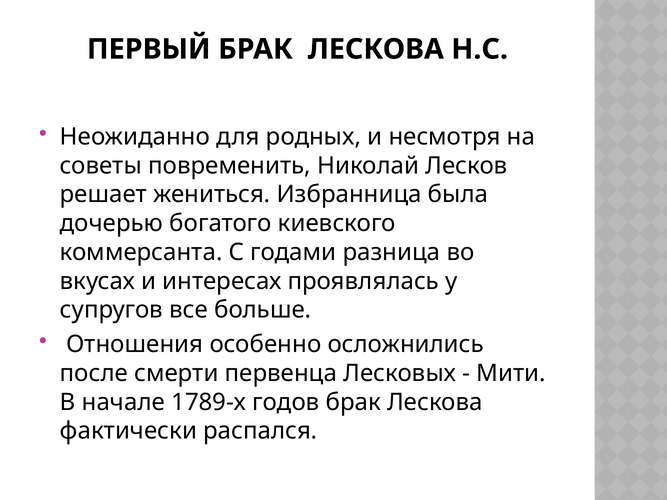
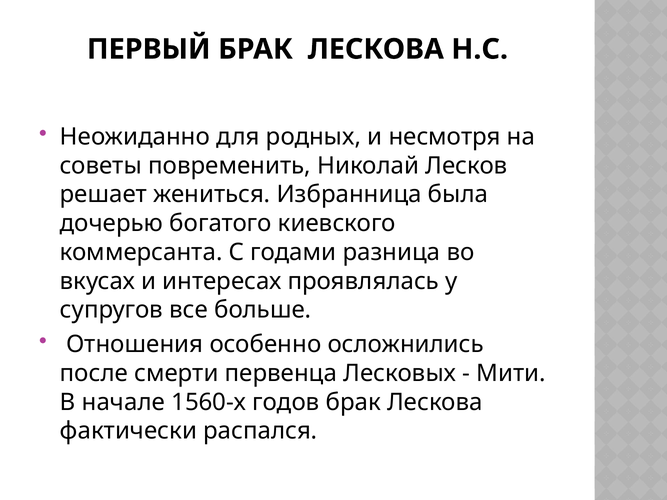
1789-х: 1789-х -> 1560-х (209, 402)
